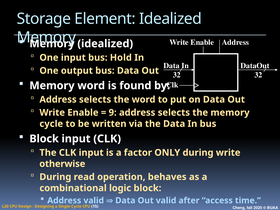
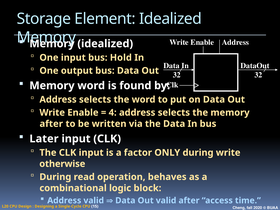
9: 9 -> 4 (113, 113)
cycle: cycle -> after (51, 124)
Block: Block -> Later (44, 139)
